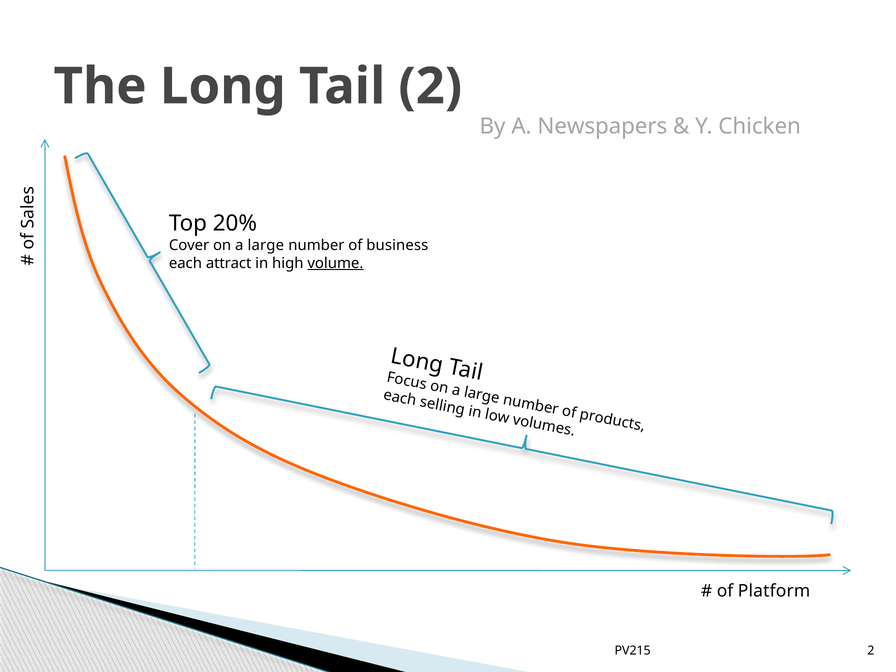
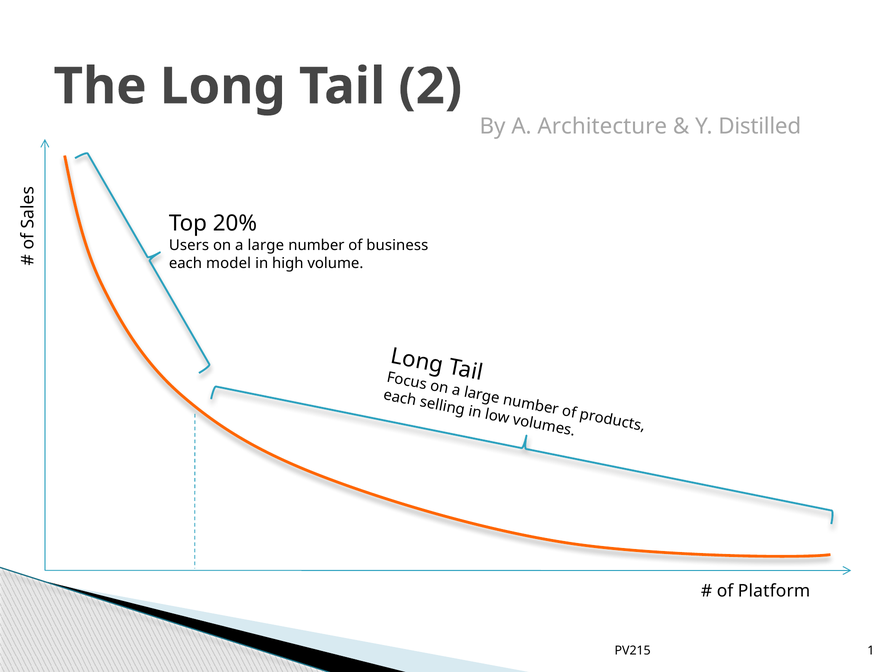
Newspapers: Newspapers -> Architecture (602, 126)
Chicken: Chicken -> Distilled (760, 126)
Cover: Cover -> Users (189, 245)
attract: attract -> model (229, 263)
volume underline: present -> none (335, 263)
PV215 2: 2 -> 1 (871, 651)
